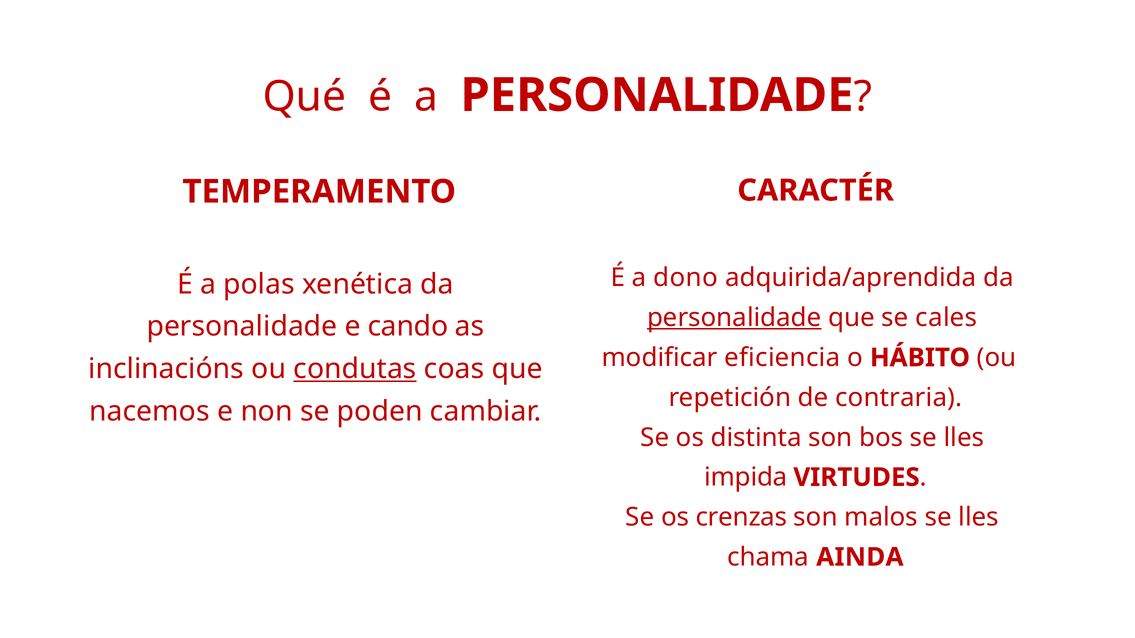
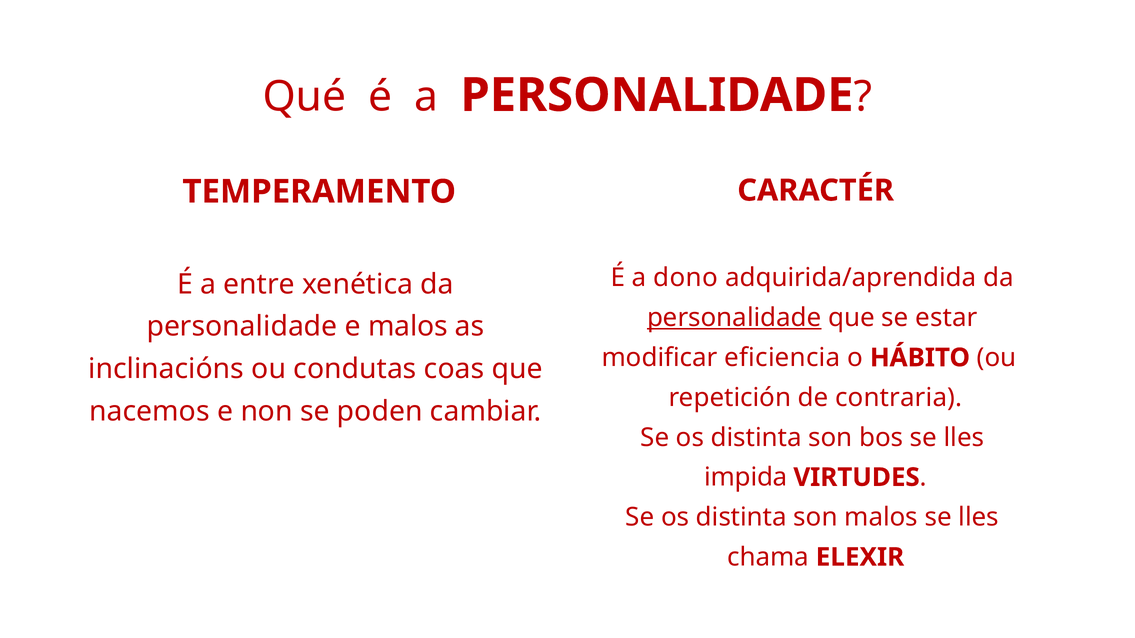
polas: polas -> entre (259, 284)
cales: cales -> estar (946, 318)
e cando: cando -> malos (408, 327)
condutas underline: present -> none (355, 369)
crenzas: crenzas -> distinta (741, 518)
AINDA: AINDA -> ELEXIR (860, 557)
